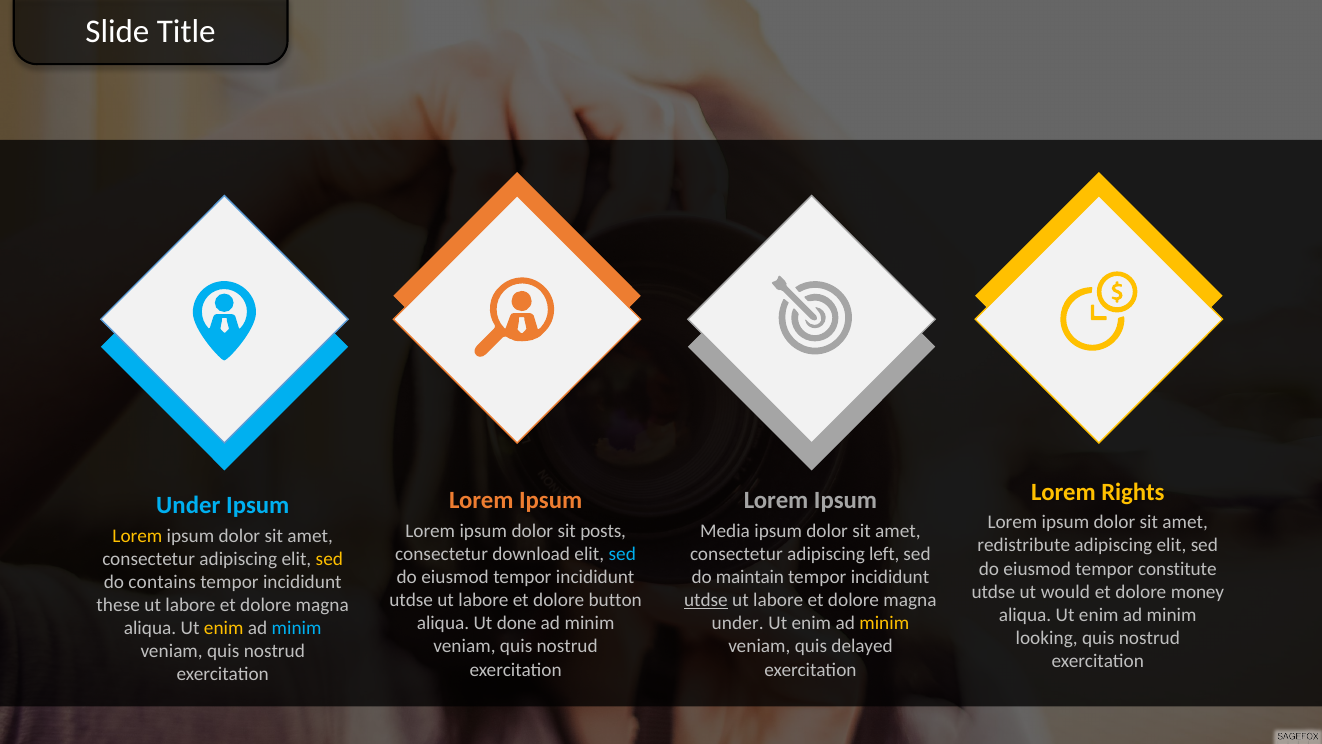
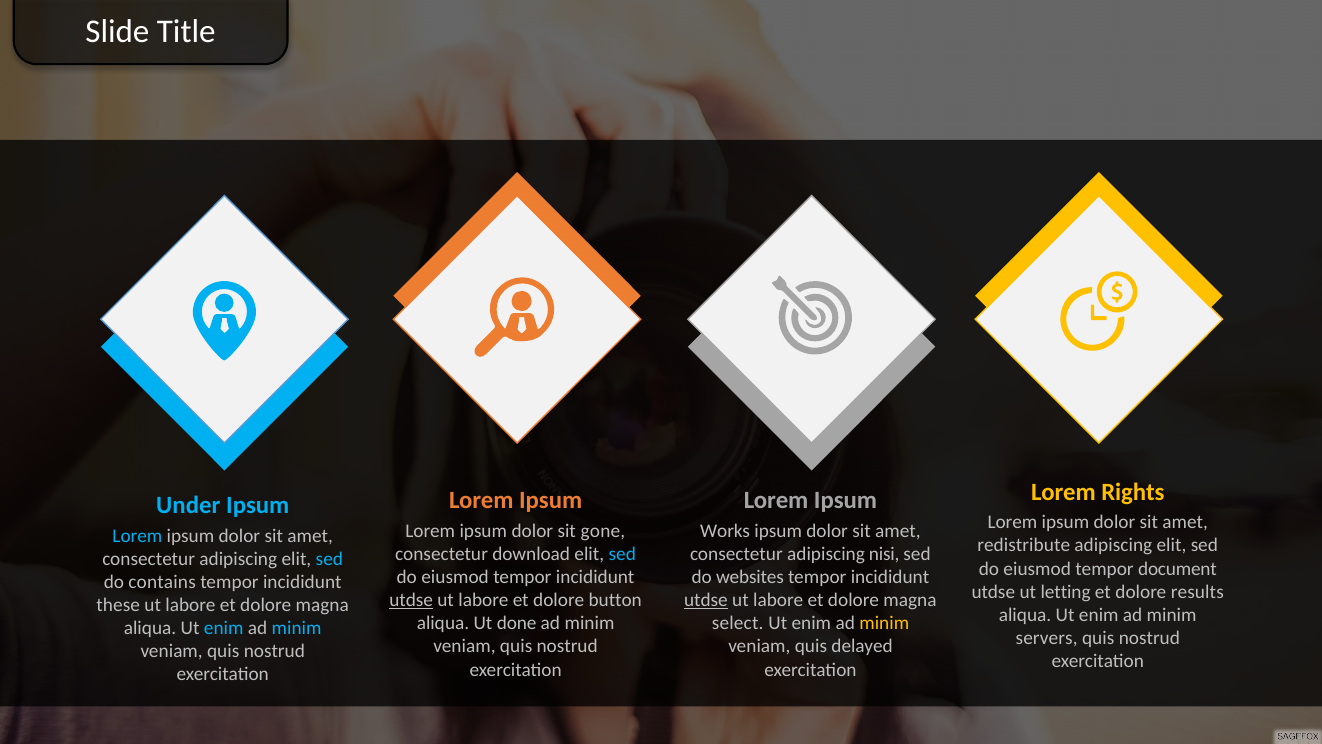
posts: posts -> gone (603, 530)
Media: Media -> Works (725, 530)
Lorem colour: yellow -> light blue (137, 535)
left: left -> nisi (884, 554)
sed colour: yellow -> light blue (329, 559)
constitute: constitute -> document (1177, 568)
maintain: maintain -> websites (750, 577)
would: would -> letting (1066, 591)
money: money -> results (1197, 591)
utdse underline: none -> present (411, 600)
under: under -> select (738, 623)
enim colour: yellow -> light blue (224, 628)
looking: looking -> servers (1047, 638)
